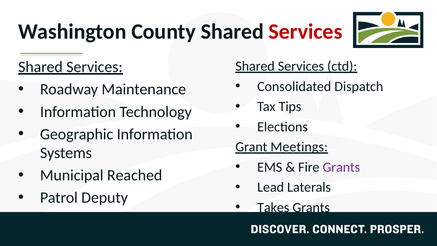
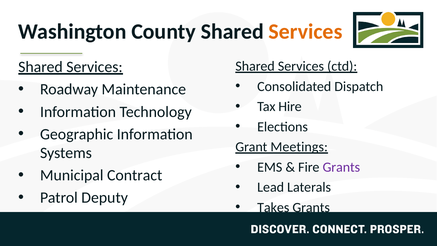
Services colour: red -> orange (306, 31)
Tips: Tips -> Hire (290, 107)
Reached: Reached -> Contract (135, 175)
